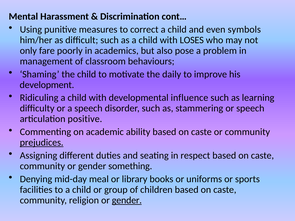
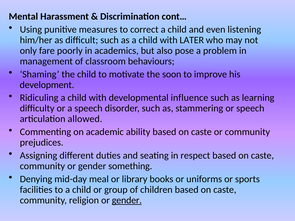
symbols: symbols -> listening (244, 29)
LOSES: LOSES -> LATER (192, 40)
daily: daily -> soon (172, 74)
positive: positive -> allowed (85, 119)
prejudices underline: present -> none (42, 143)
